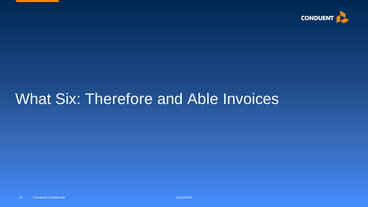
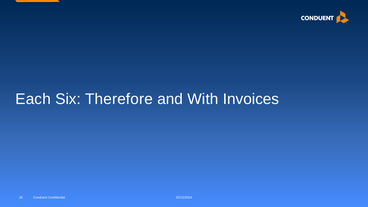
What: What -> Each (33, 99)
Able: Able -> With (203, 99)
